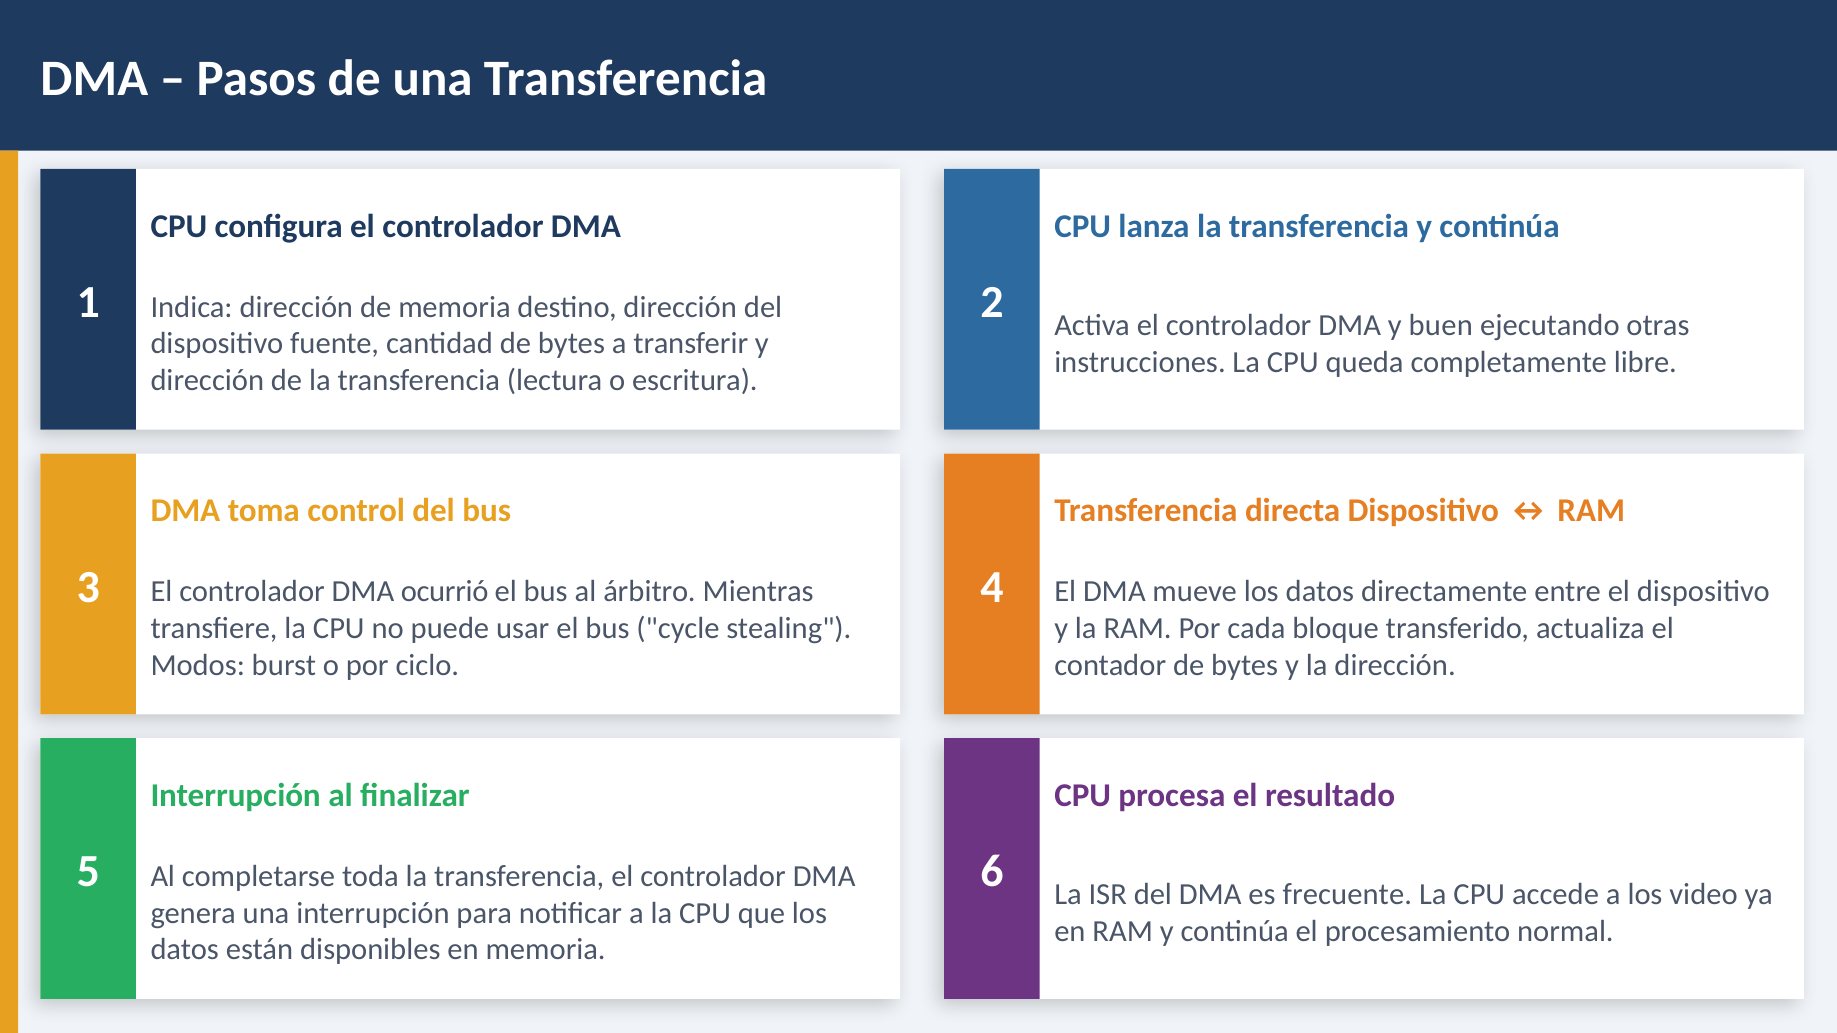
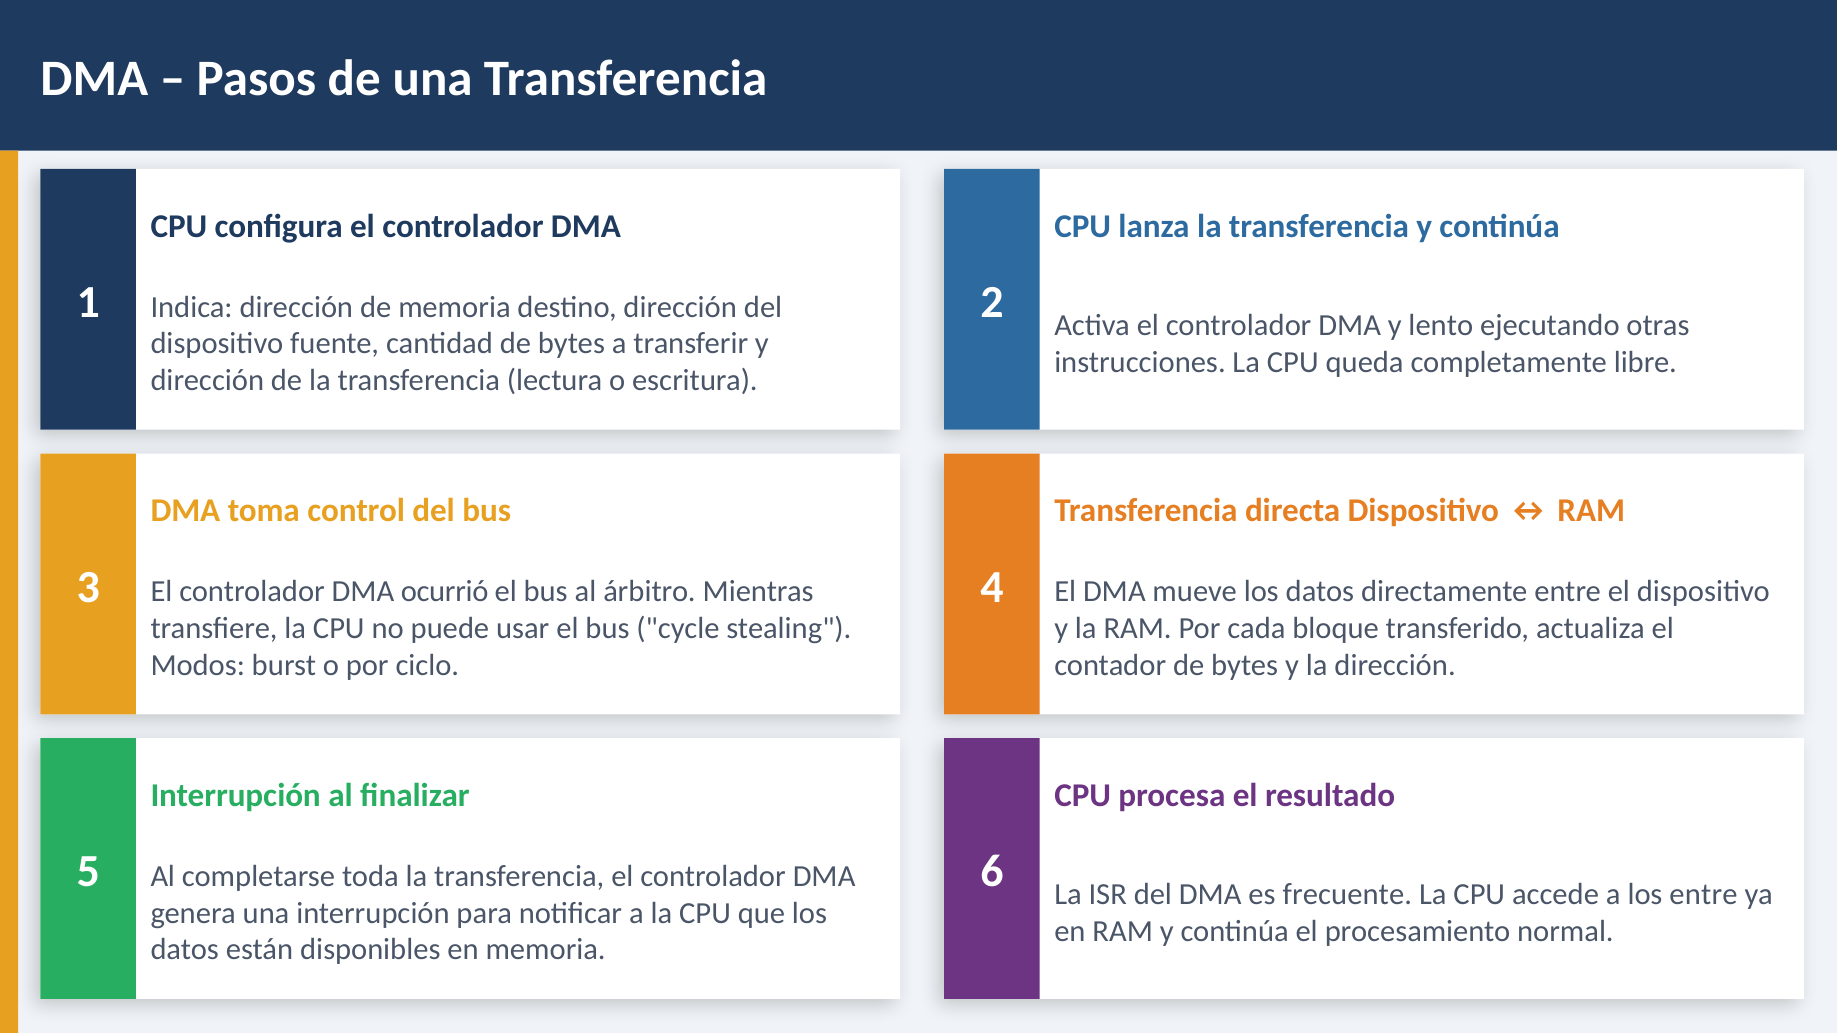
buen: buen -> lento (1441, 325)
los video: video -> entre (1704, 895)
